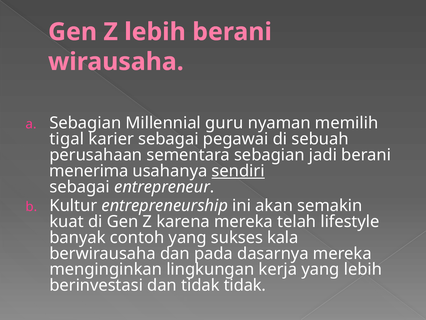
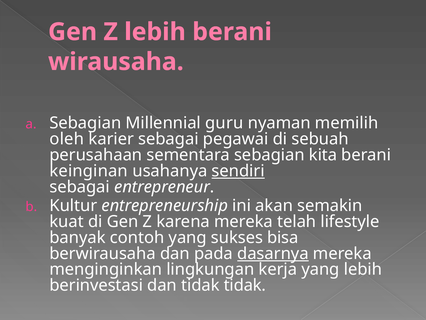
tigal: tigal -> oleh (67, 139)
jadi: jadi -> kita (323, 155)
menerima: menerima -> keinginan (89, 171)
kala: kala -> bisa (283, 237)
dasarnya underline: none -> present (273, 253)
